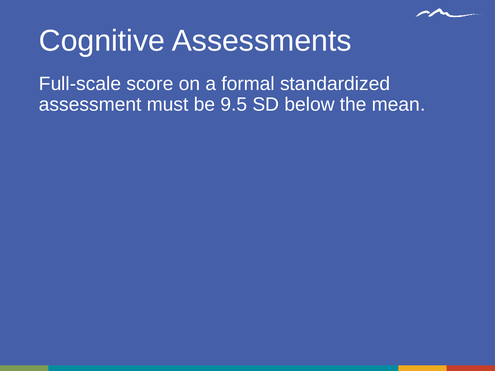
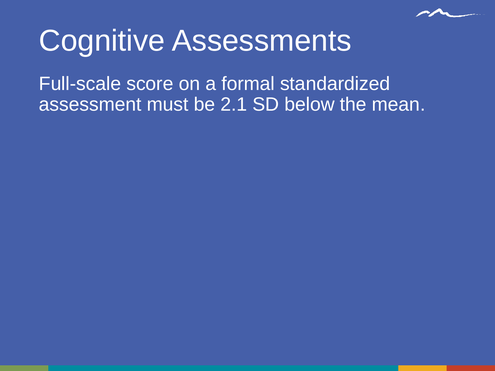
9.5: 9.5 -> 2.1 (234, 104)
